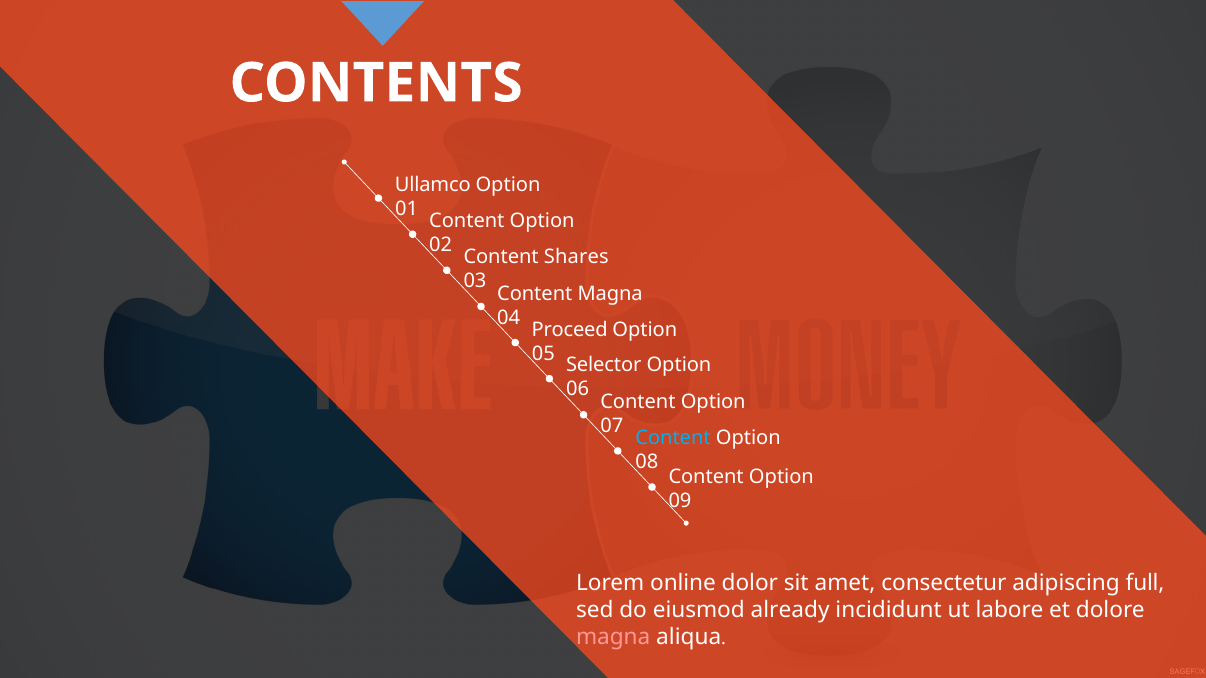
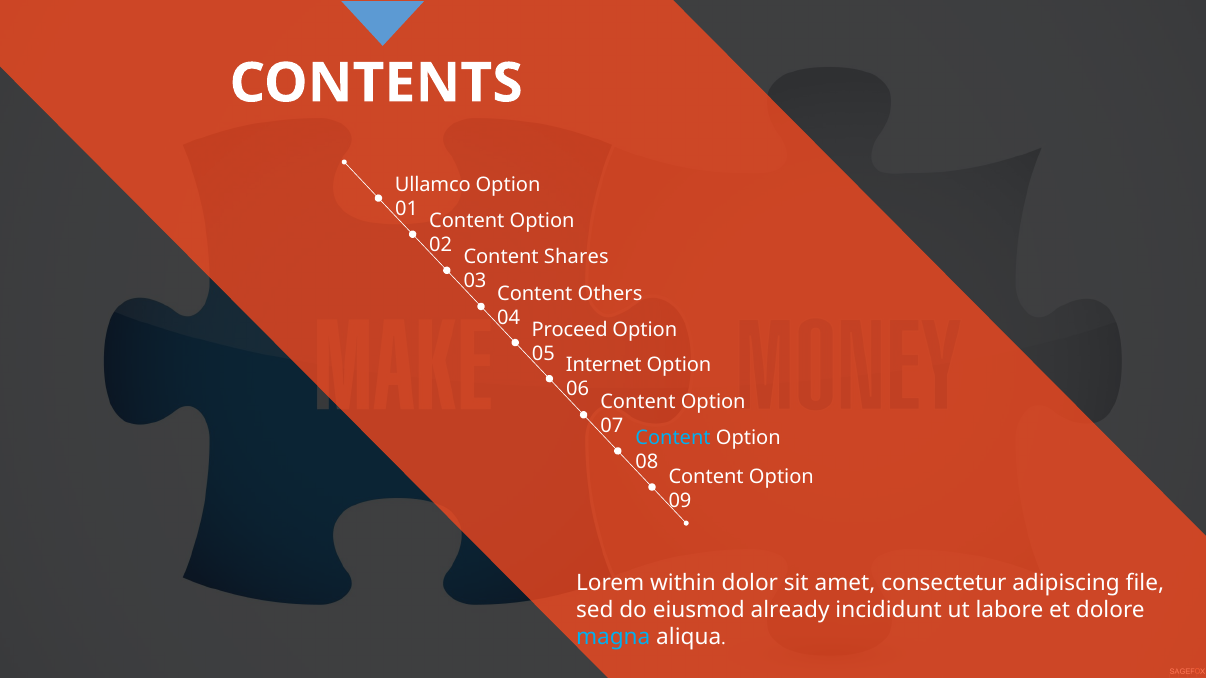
Content Magna: Magna -> Others (610, 294)
Selector: Selector -> Internet (604, 365)
online: online -> within (683, 583)
full: full -> file (1145, 583)
magna colour: pink -> light blue (613, 638)
